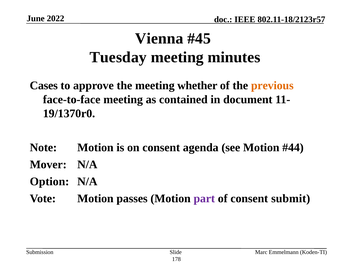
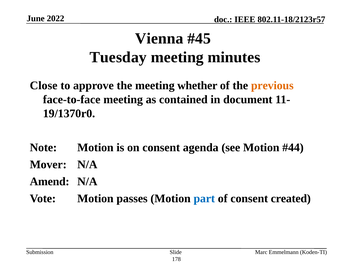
Cases: Cases -> Close (44, 85)
Option: Option -> Amend (50, 181)
part colour: purple -> blue (204, 198)
submit: submit -> created (291, 198)
